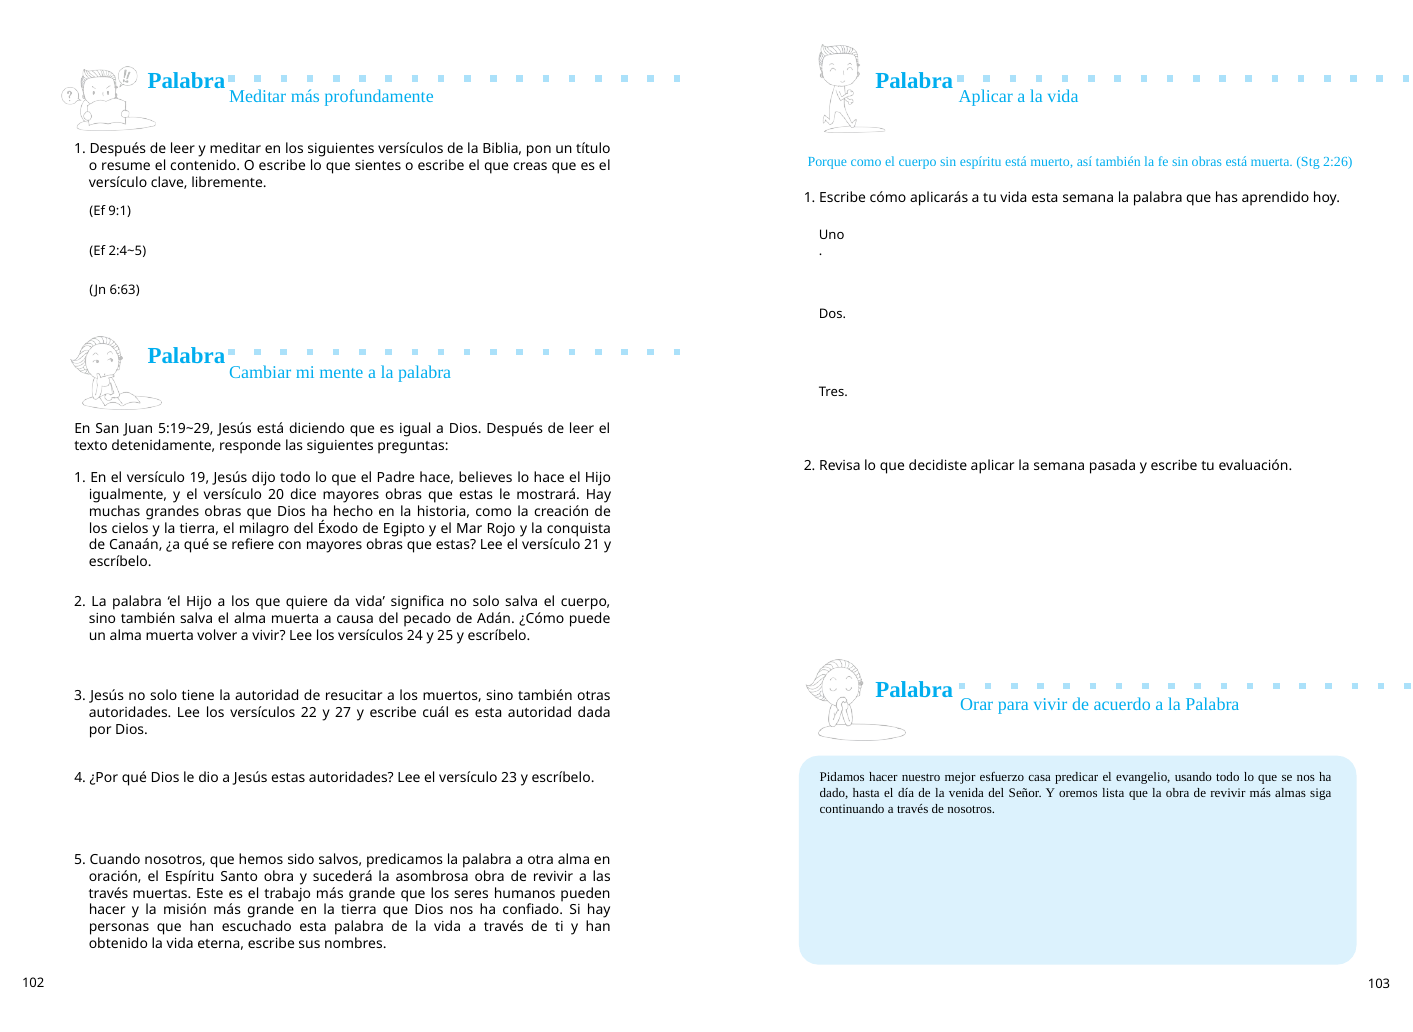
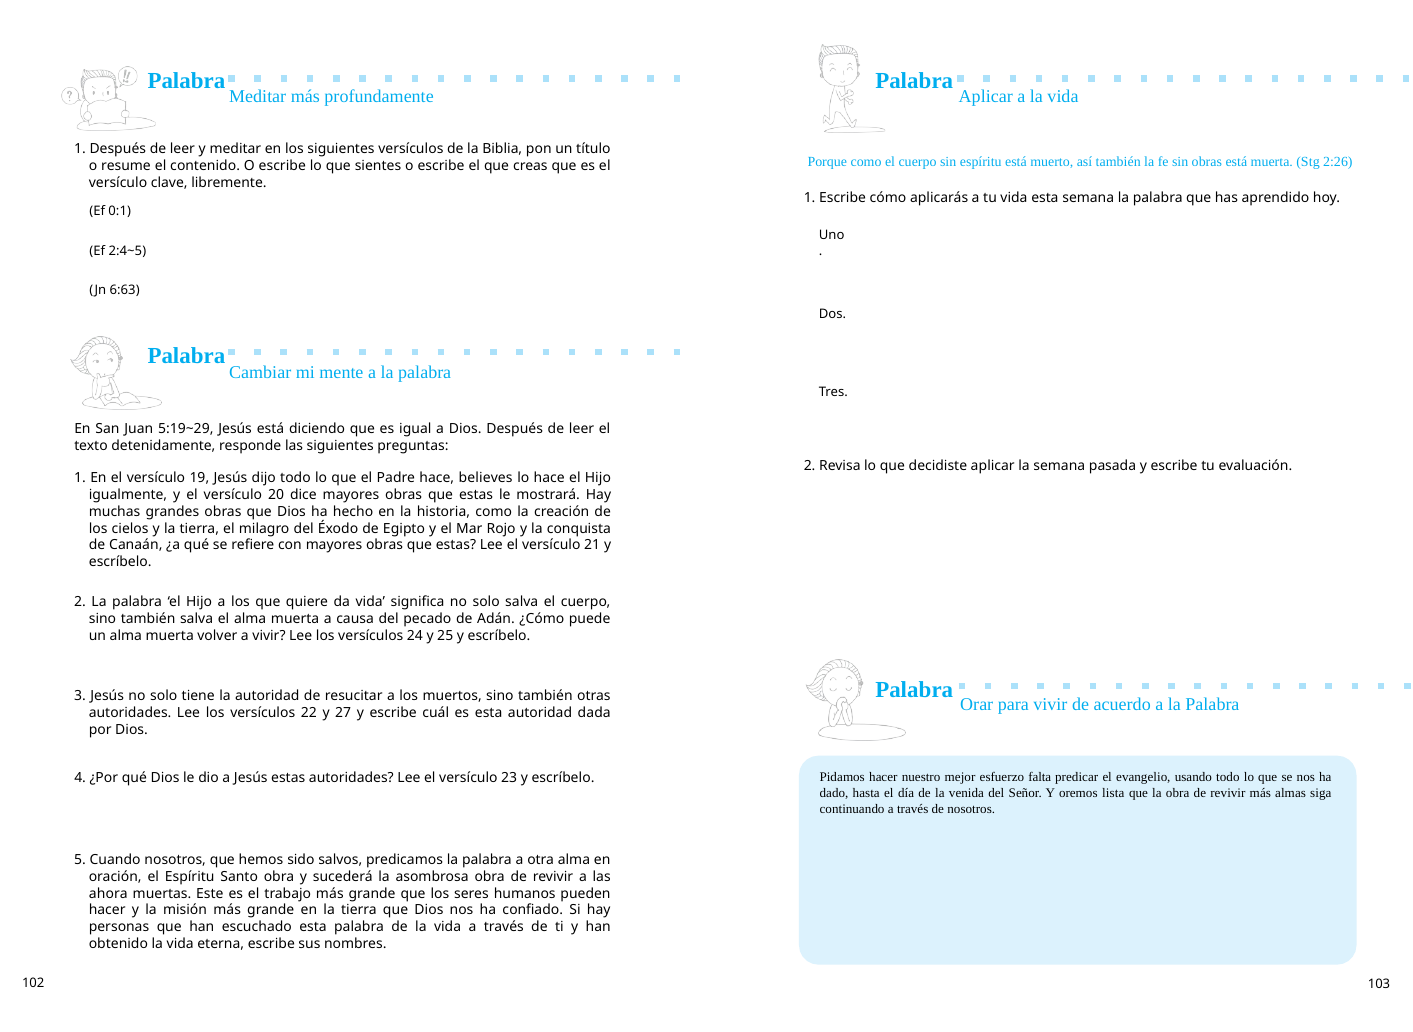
9:1: 9:1 -> 0:1 (120, 212)
casa: casa -> falta (1040, 777)
través: través -> ahora (108, 894)
